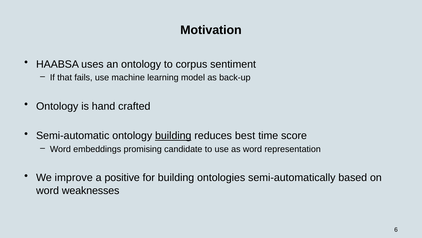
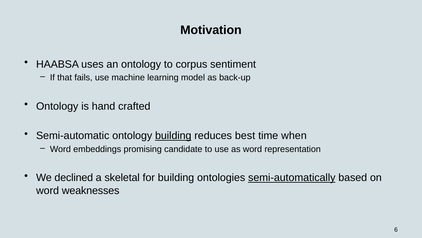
score: score -> when (294, 135)
improve: improve -> declined (74, 177)
positive: positive -> skeletal (122, 177)
semi-automatically underline: none -> present (292, 177)
